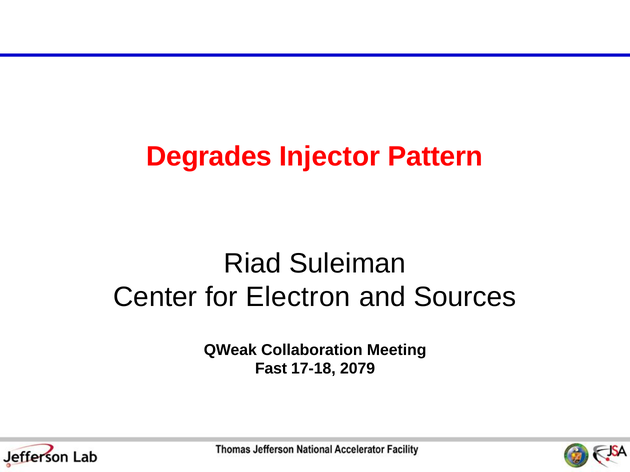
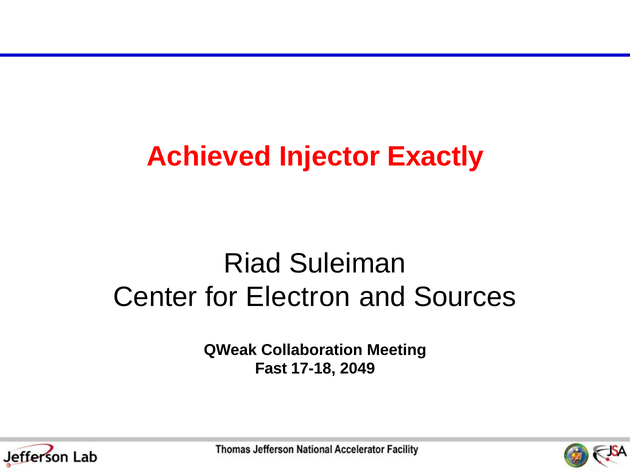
Degrades: Degrades -> Achieved (209, 157)
Pattern: Pattern -> Exactly (435, 157)
2079: 2079 -> 2049 (358, 369)
